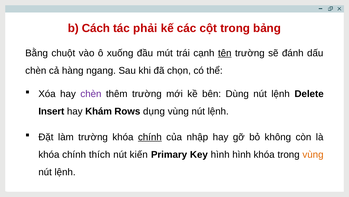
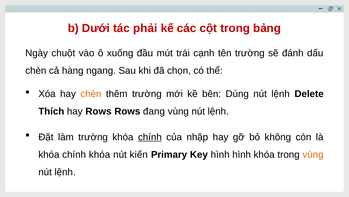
Cách: Cách -> Dưới (96, 28)
Bằng: Bằng -> Ngày (37, 53)
tên underline: present -> none (225, 53)
chèn colour: purple -> orange (91, 94)
Insert: Insert -> Thích (51, 111)
hay Khám: Khám -> Rows (98, 111)
dụng: dụng -> đang (154, 111)
chính thích: thích -> khóa (100, 154)
